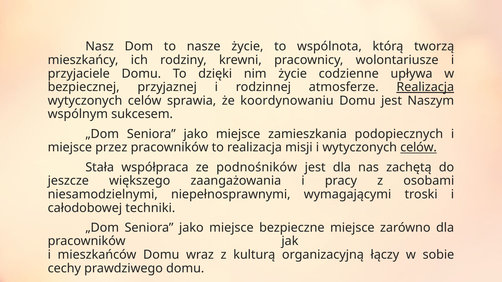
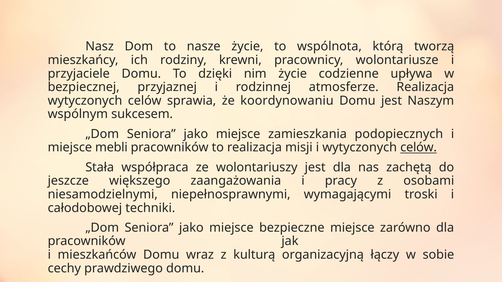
Realizacja underline: present -> none (425, 87)
przez: przez -> mebli (111, 148)
podnośników: podnośników -> wolontariuszy (257, 168)
